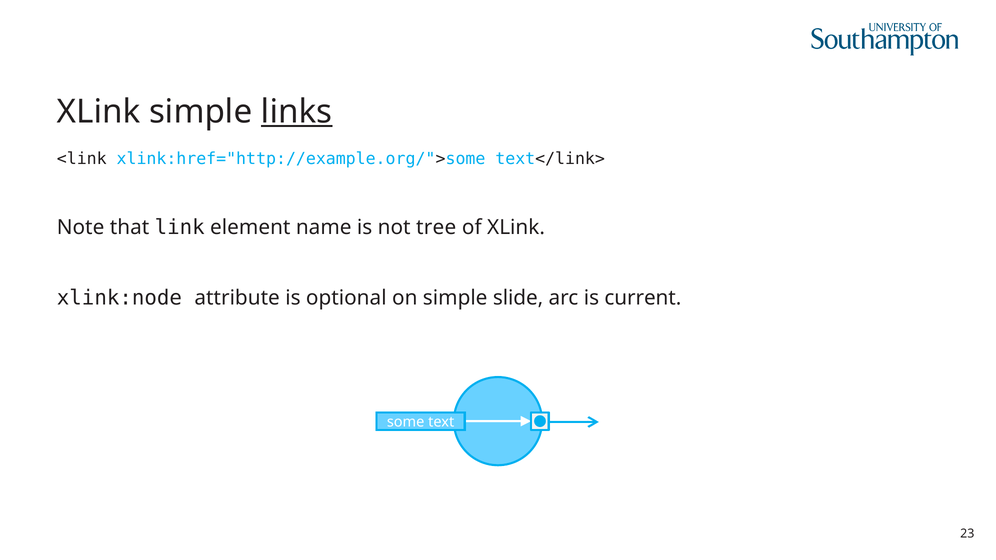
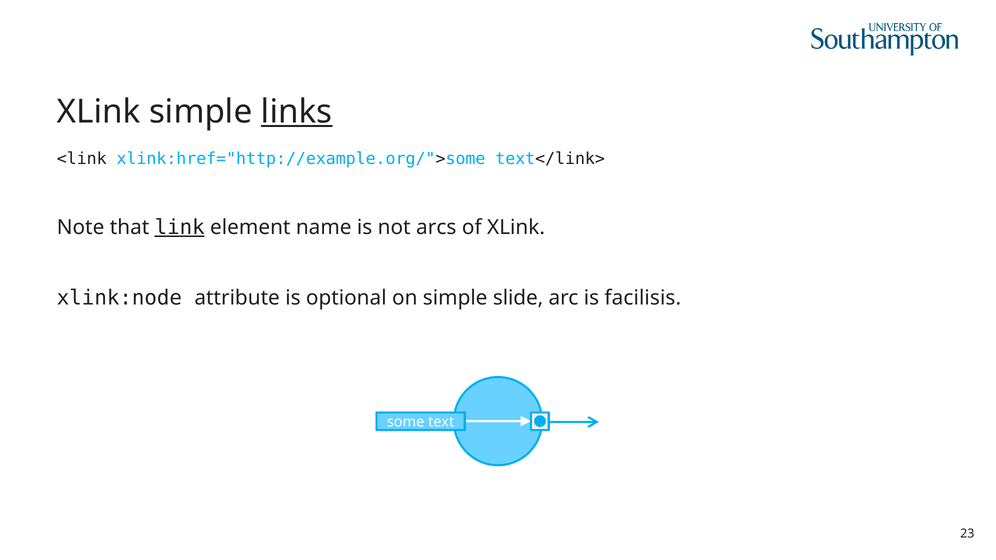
link underline: none -> present (180, 227)
tree: tree -> arcs (436, 227)
current: current -> facilisis (643, 298)
